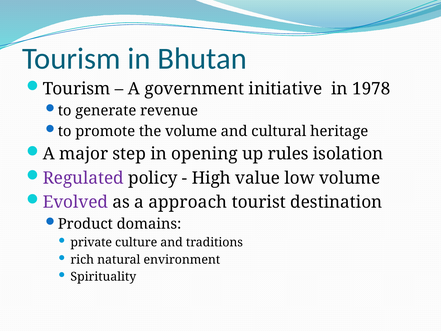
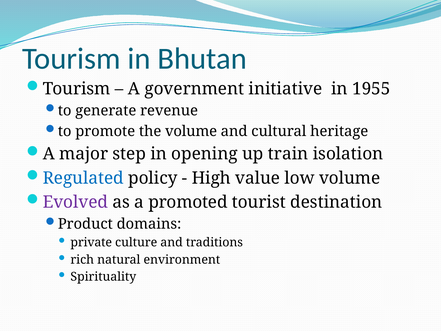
1978: 1978 -> 1955 (371, 89)
rules: rules -> train (288, 154)
Regulated colour: purple -> blue (83, 178)
approach: approach -> promoted (188, 202)
